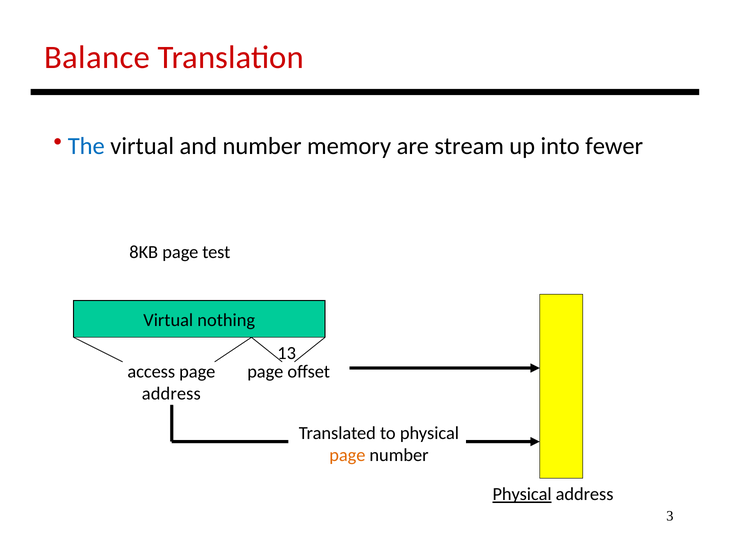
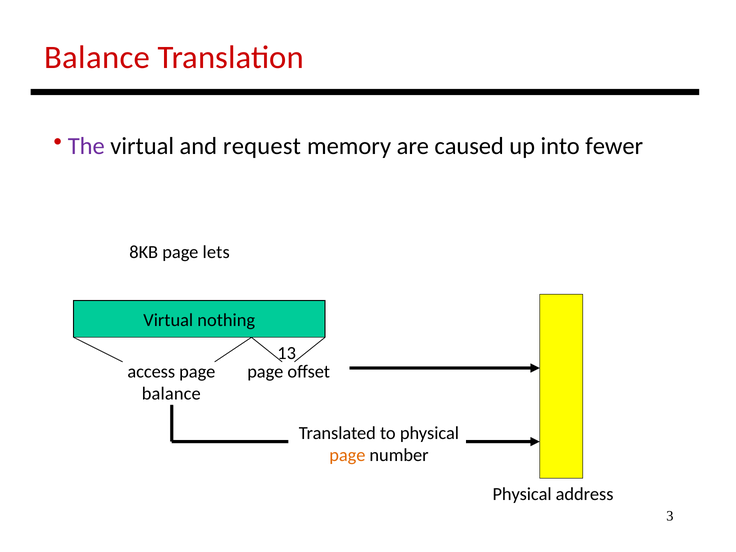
The colour: blue -> purple (86, 146)
and number: number -> request (262, 146)
stream: stream -> caused (469, 146)
test: test -> lets (216, 252)
address: address -> balance (171, 394)
Physical underline: present -> none (522, 494)
